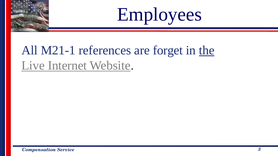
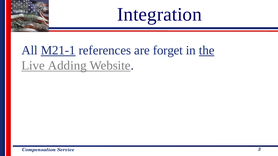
Employees: Employees -> Integration (159, 14)
M21-1 underline: none -> present (58, 50)
Internet: Internet -> Adding (67, 66)
